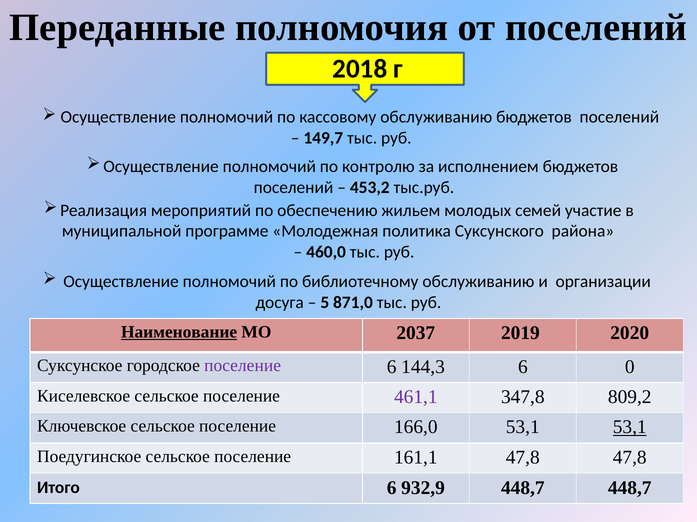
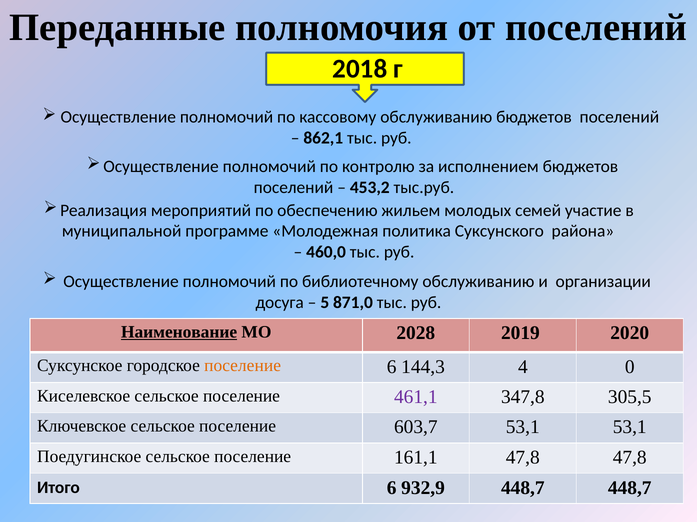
149,7: 149,7 -> 862,1 (323, 138)
2037: 2037 -> 2028 (416, 333)
поселение colour: purple -> orange (243, 366)
144,3 6: 6 -> 4 (523, 367)
809,2: 809,2 -> 305,5 (630, 397)
166,0: 166,0 -> 603,7 (416, 428)
53,1 underline: present -> none (630, 428)
